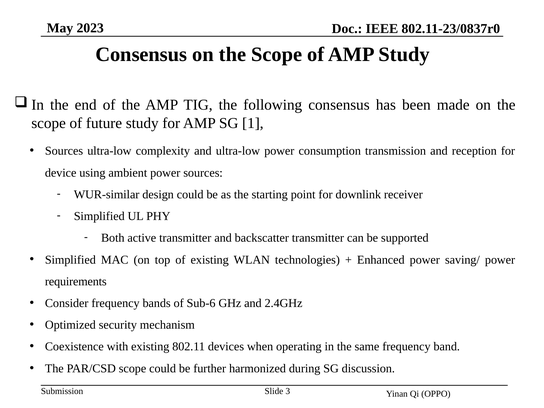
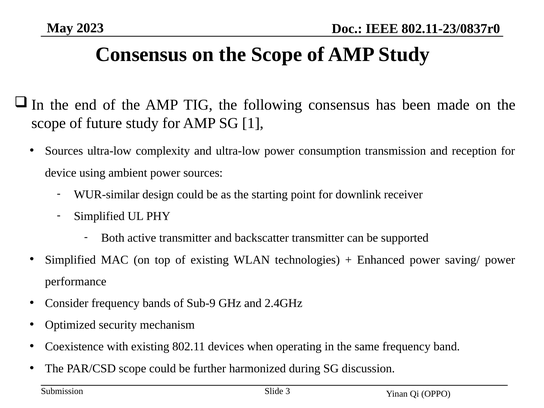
requirements: requirements -> performance (76, 281)
Sub-6: Sub-6 -> Sub-9 (201, 303)
